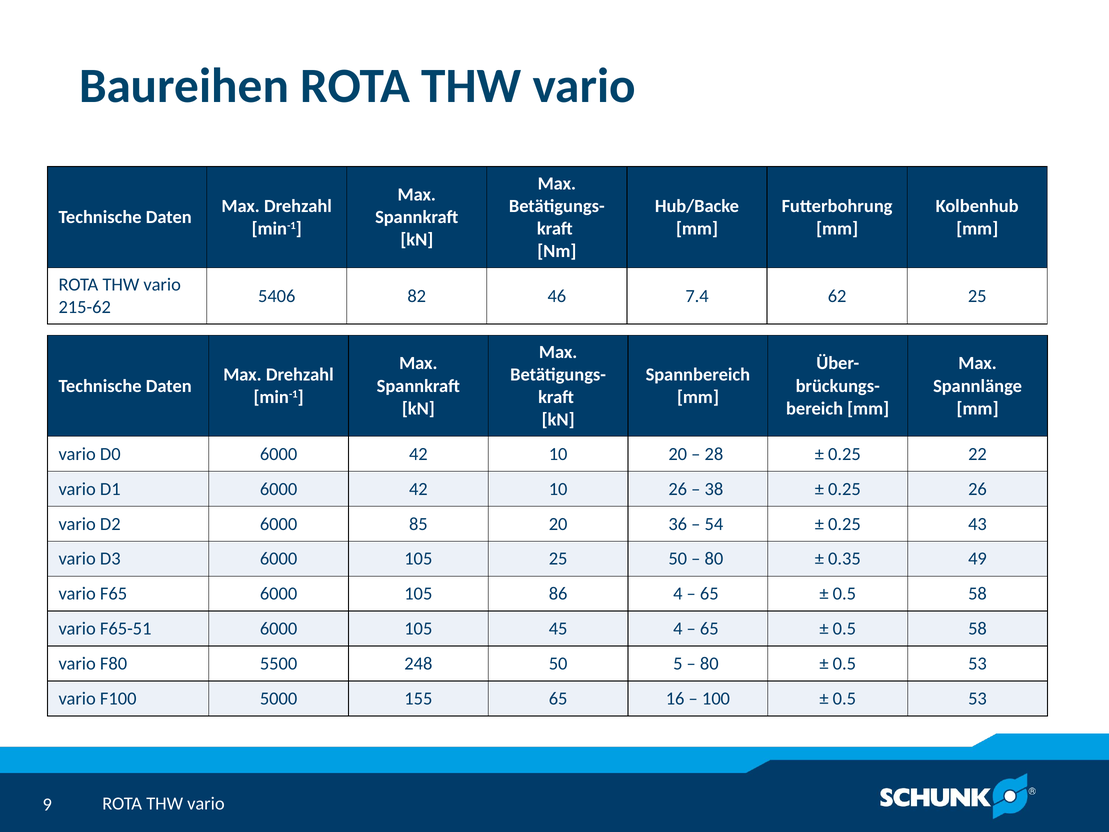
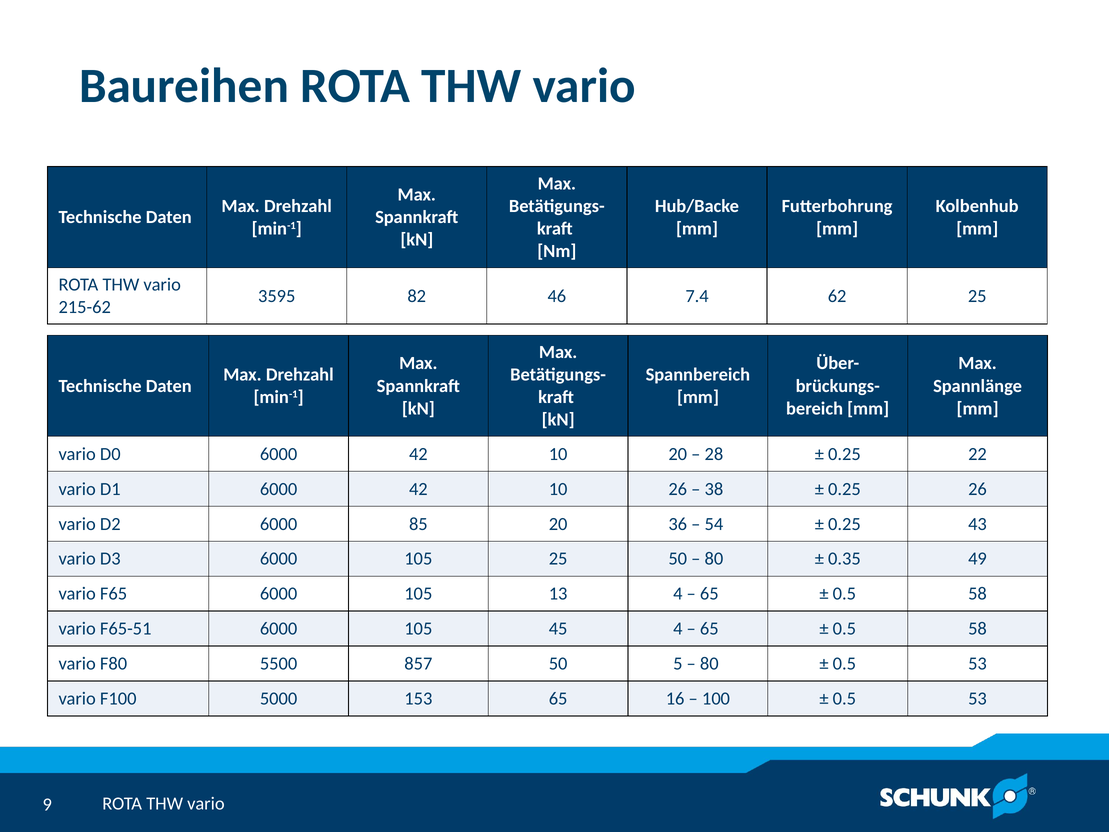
5406: 5406 -> 3595 (277, 296)
86: 86 -> 13 (558, 594)
248: 248 -> 857 (418, 663)
155: 155 -> 153 (418, 698)
